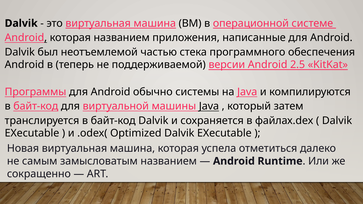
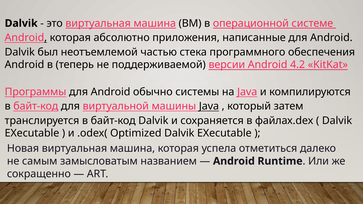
которая названием: названием -> абсолютно (122, 38)
2.5: 2.5 -> 4.2 (298, 65)
